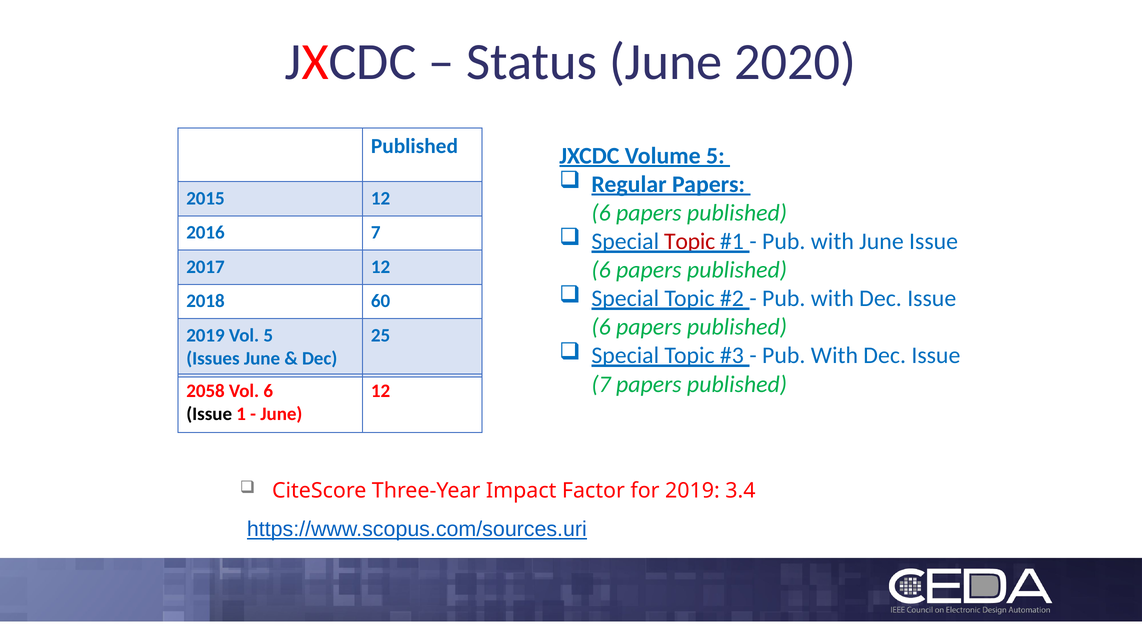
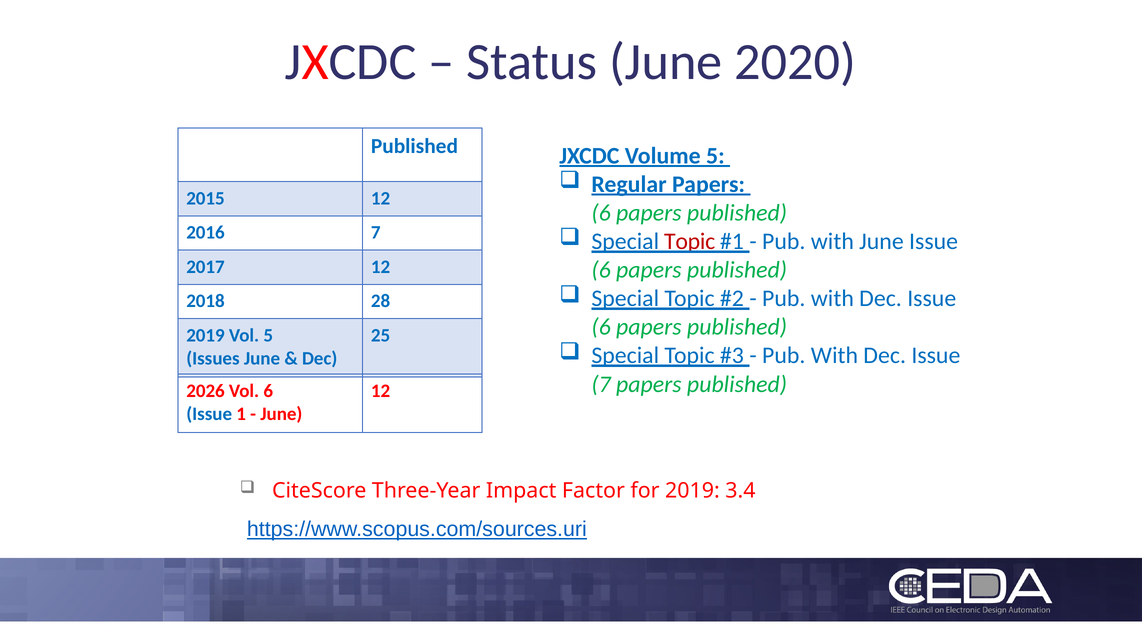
60: 60 -> 28 (381, 301)
2058: 2058 -> 2026 (206, 391)
Issue colour: black -> blue (209, 414)
